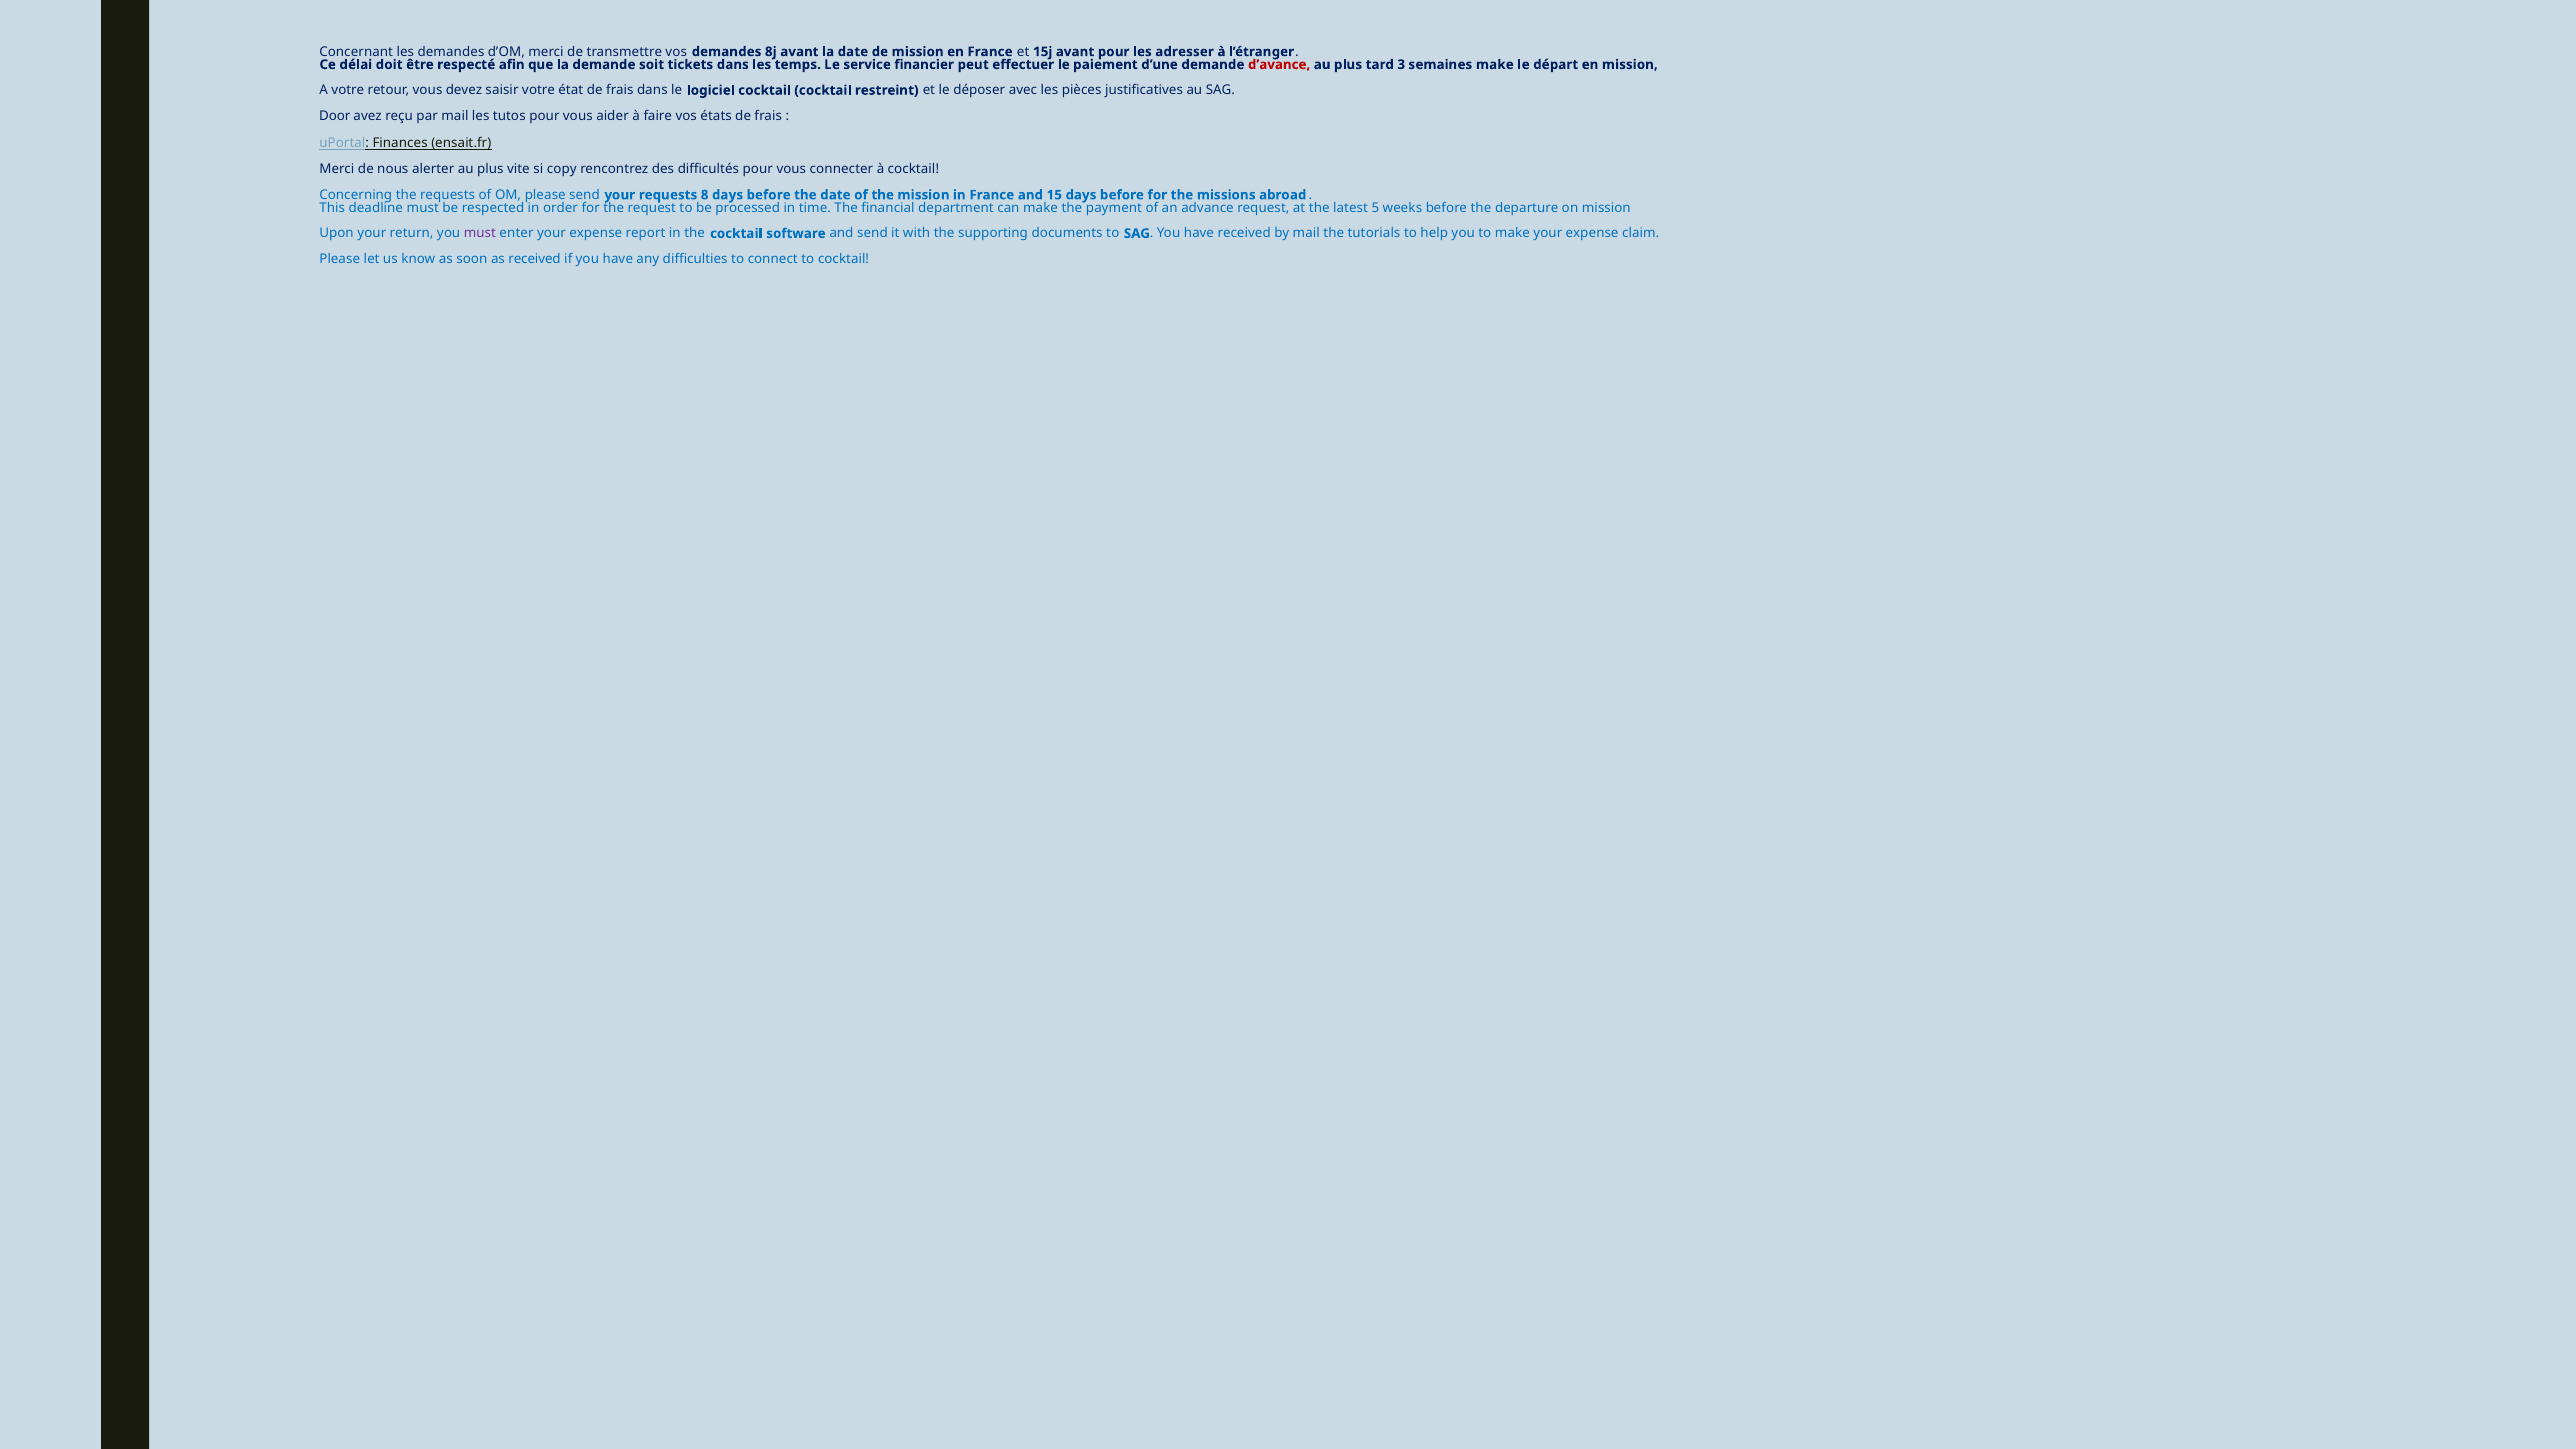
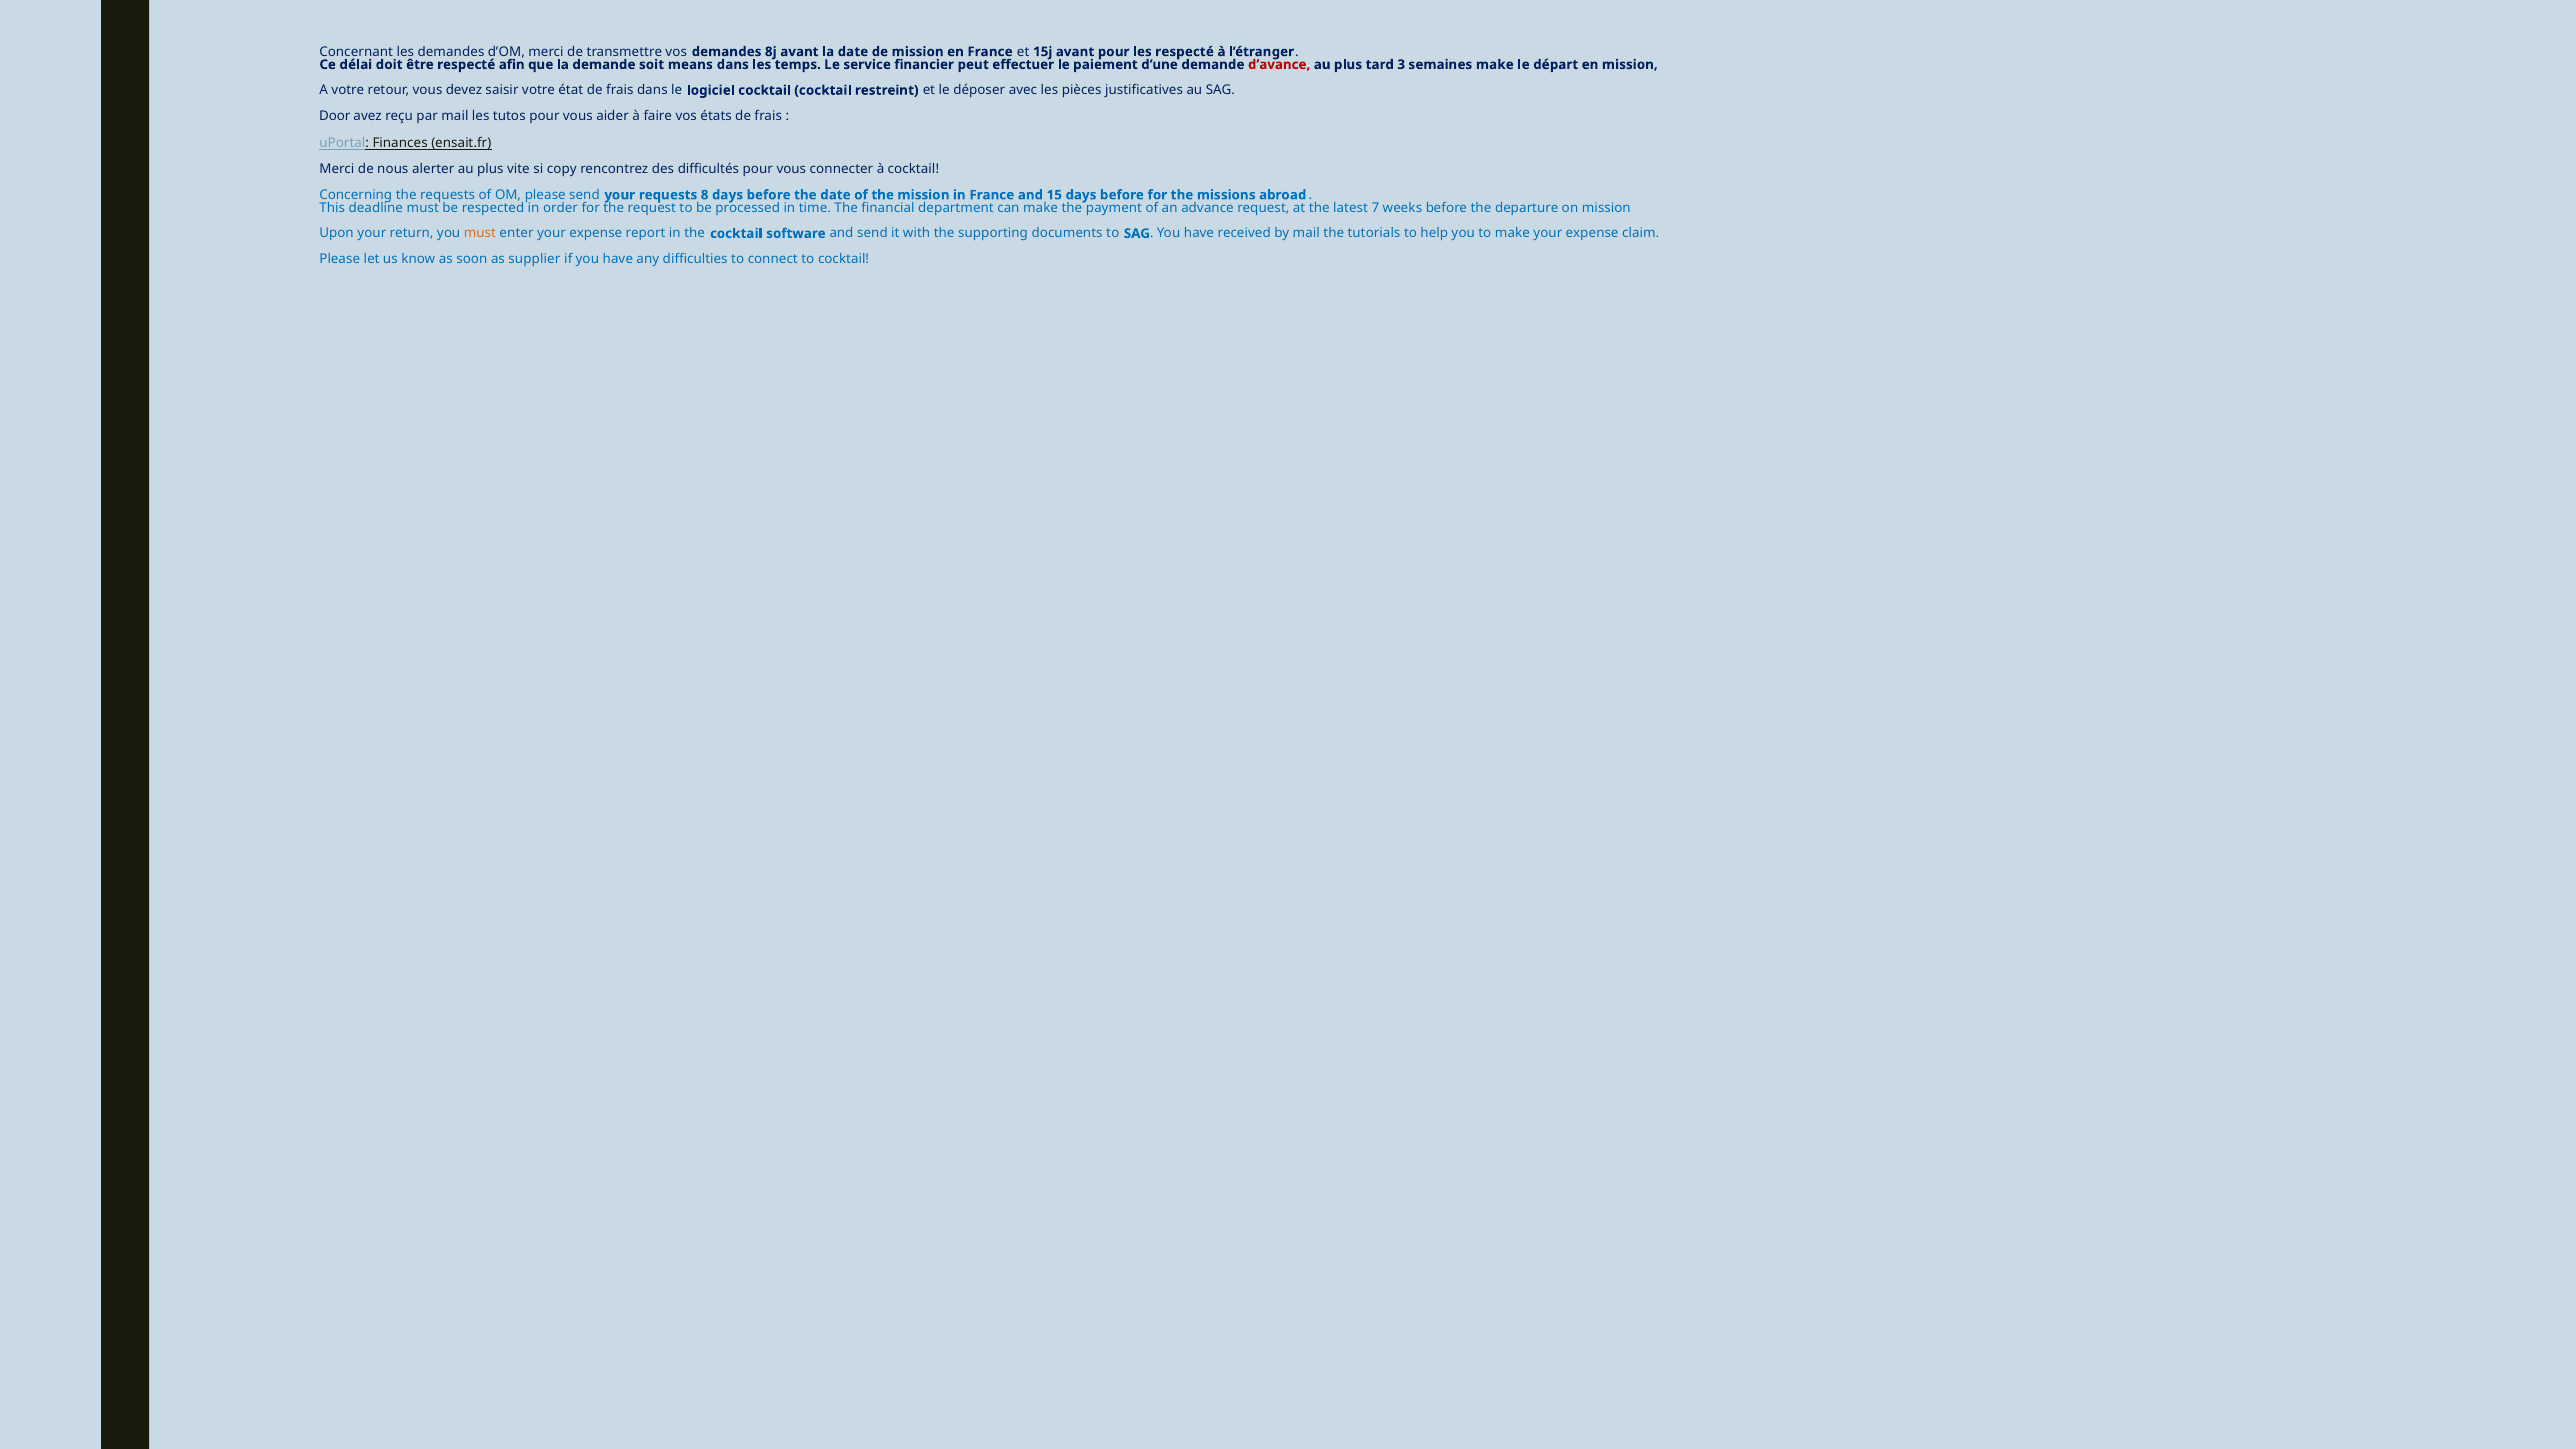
les adresser: adresser -> respecté (1185, 52)
tickets: tickets -> means (690, 65)
5: 5 -> 7 (1375, 208)
must colour: purple -> orange (480, 234)
as received: received -> supplier (534, 259)
